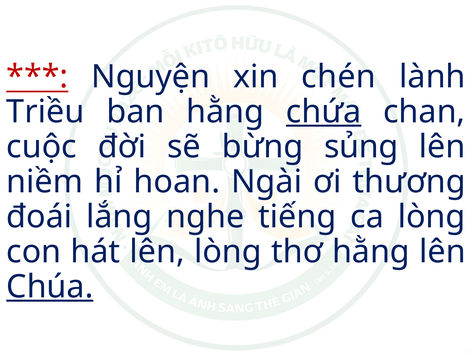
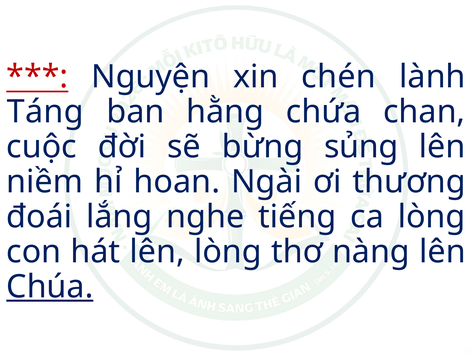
Triều: Triều -> Táng (45, 112)
chứa underline: present -> none (324, 112)
thơ hằng: hằng -> nàng (371, 251)
